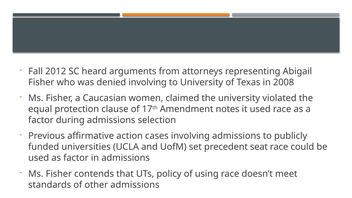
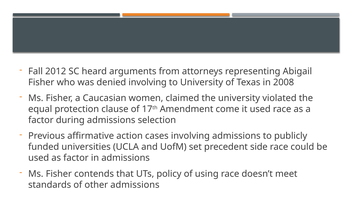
notes: notes -> come (228, 109)
seat: seat -> side (259, 147)
